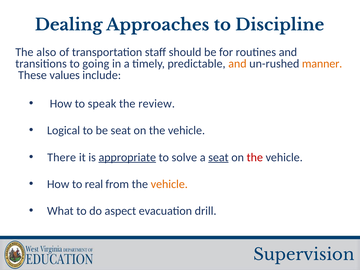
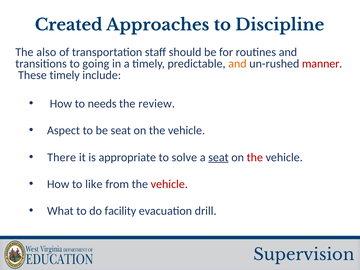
Dealing: Dealing -> Created (69, 25)
manner colour: orange -> red (322, 64)
These values: values -> timely (65, 75)
speak: speak -> needs (102, 104)
Logical: Logical -> Aspect (64, 131)
appropriate underline: present -> none (127, 157)
real: real -> like (94, 184)
vehicle colour: orange -> red (169, 184)
aspect: aspect -> facility (120, 211)
